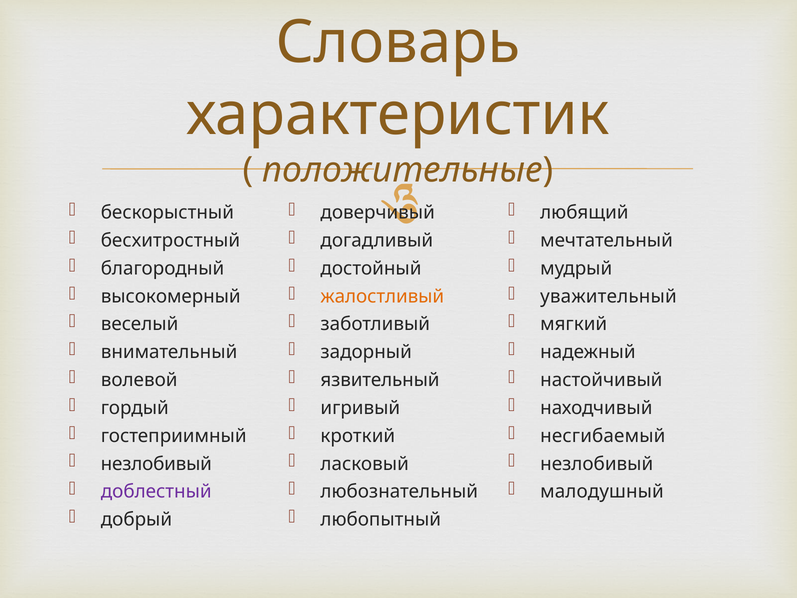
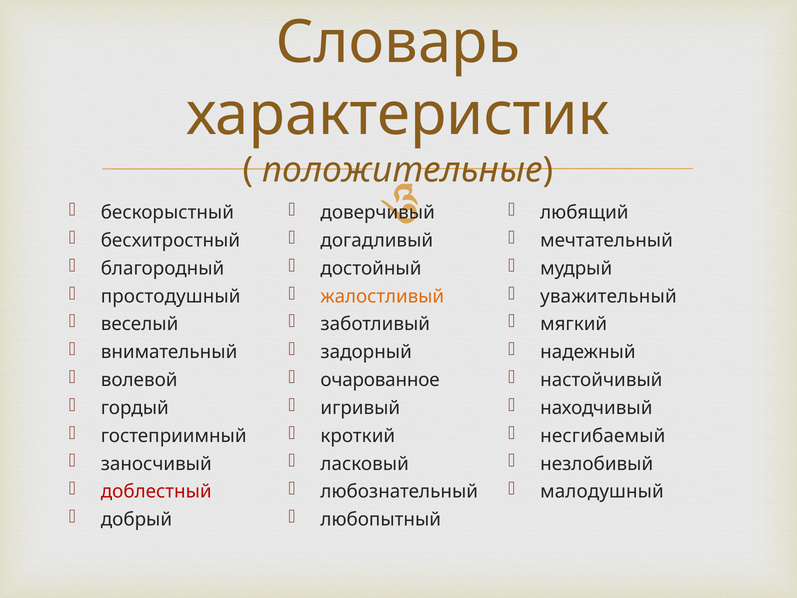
высокомерный: высокомерный -> простодушный (171, 296)
язвительный: язвительный -> очарованное (380, 380)
незлобивый: незлобивый -> заносчивый (156, 464)
доблестный colour: purple -> red (156, 492)
